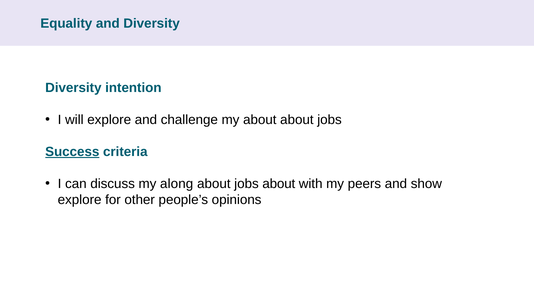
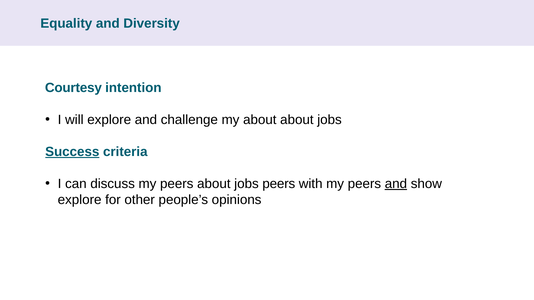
Diversity: Diversity -> Courtesy (73, 88)
discuss my along: along -> peers (177, 184)
jobs about: about -> peers (279, 184)
and underline: none -> present (396, 184)
